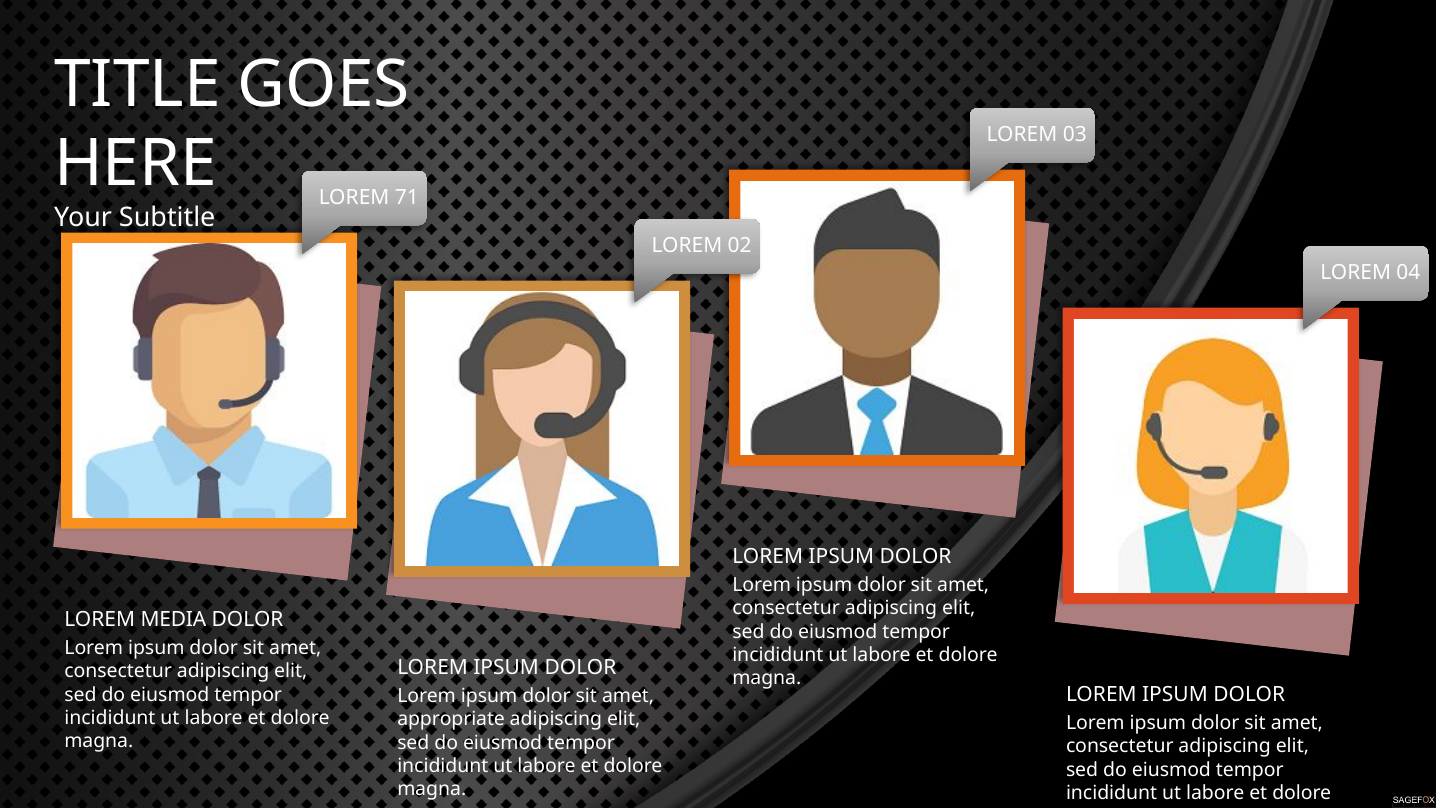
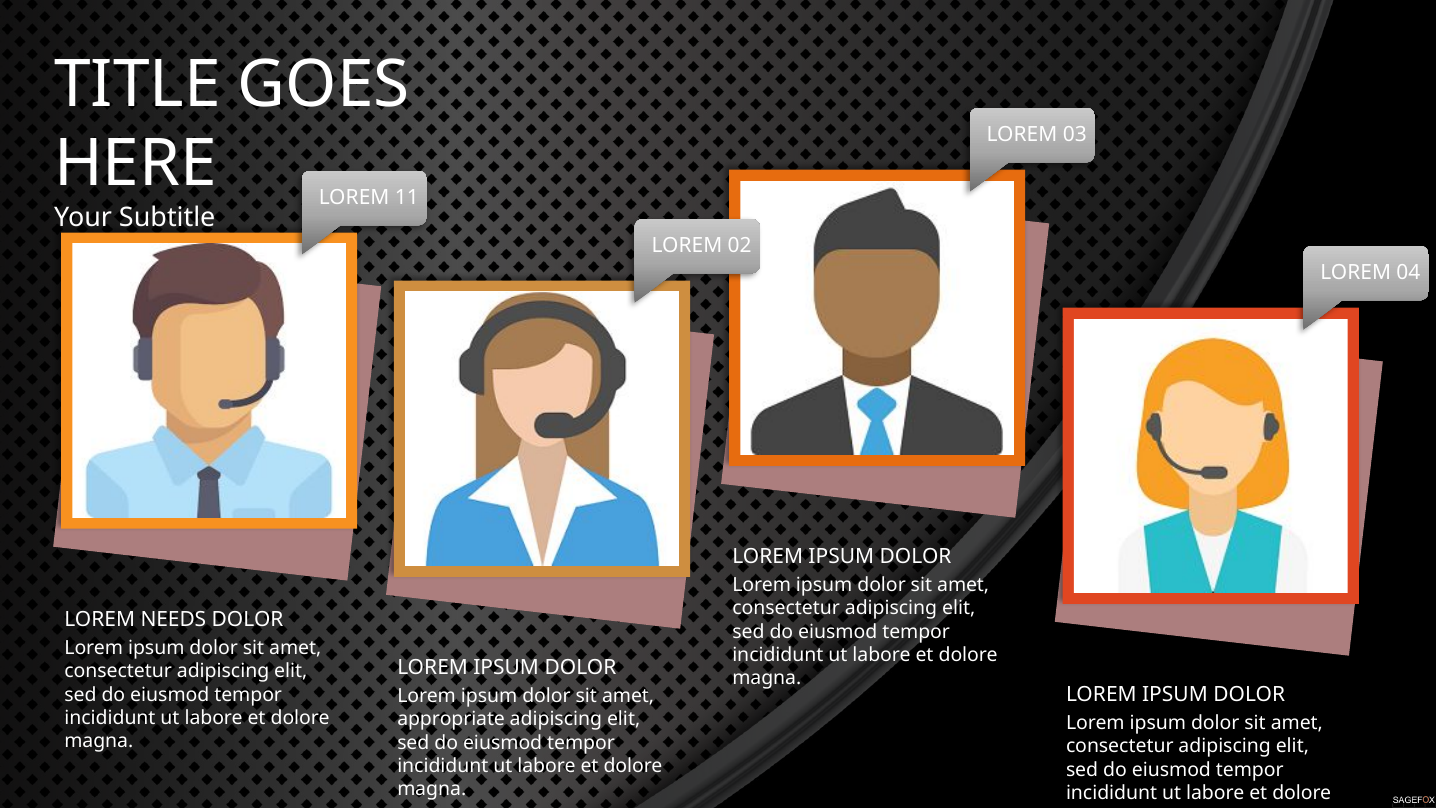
71: 71 -> 11 (407, 197)
MEDIA: MEDIA -> NEEDS (173, 620)
